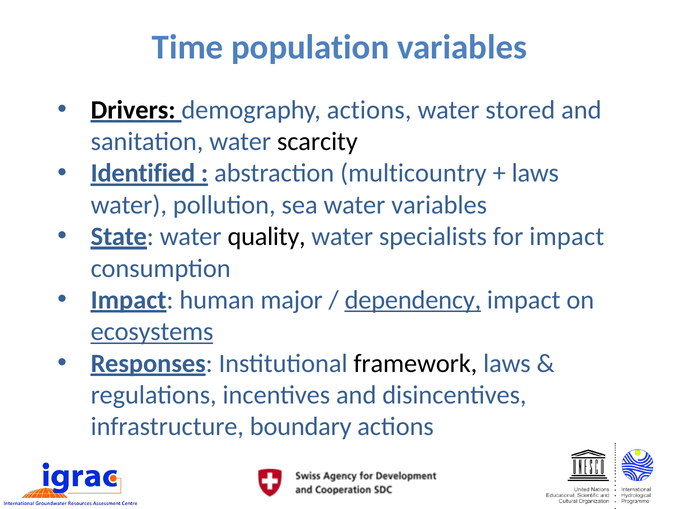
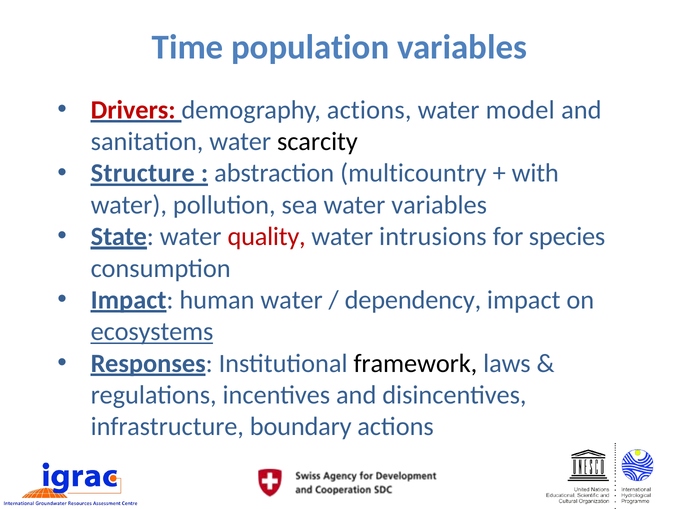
Drivers colour: black -> red (133, 110)
stored: stored -> model (520, 110)
Identified: Identified -> Structure (143, 173)
laws: laws -> with (535, 173)
quality colour: black -> red (267, 237)
specialists: specialists -> intrusions (433, 237)
for impact: impact -> species (567, 237)
human major: major -> water (292, 300)
dependency underline: present -> none (413, 300)
